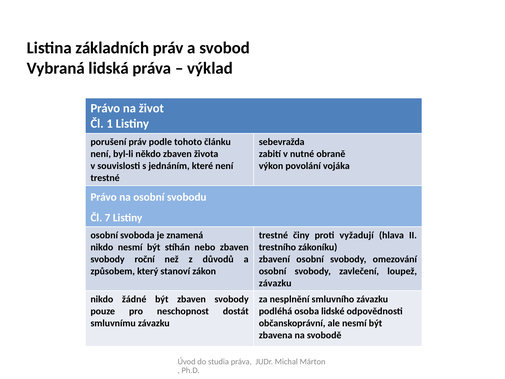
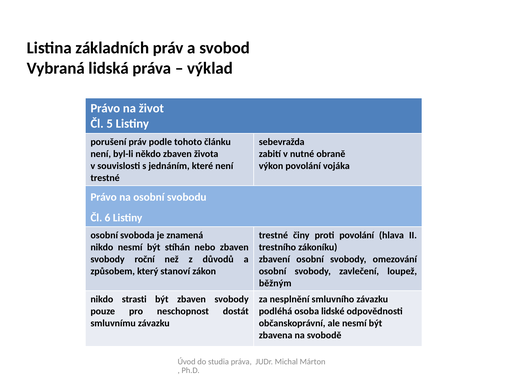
1: 1 -> 5 (110, 124)
7: 7 -> 6 (107, 218)
proti vyžadují: vyžadují -> povolání (357, 235)
závazku: závazku -> běžným (275, 283)
žádné: žádné -> strasti (134, 299)
